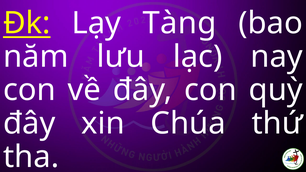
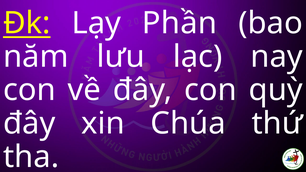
Tàng: Tàng -> Phần (180, 23)
